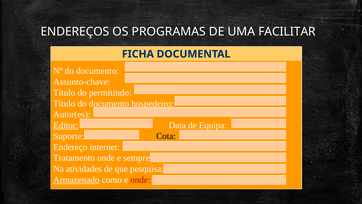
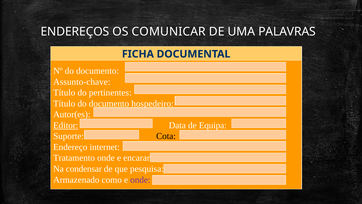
PROGRAMAS: PROGRAMAS -> COMUNICAR (169, 32)
FACILITAR: FACILITAR -> PALAVRAS (287, 32)
permitindo: permitindo -> pertinentes (110, 93)
sempre: sempre -> encarar (138, 158)
atividades: atividades -> condensar (84, 169)
Armazenado underline: present -> none (76, 179)
onde colour: red -> purple (140, 179)
